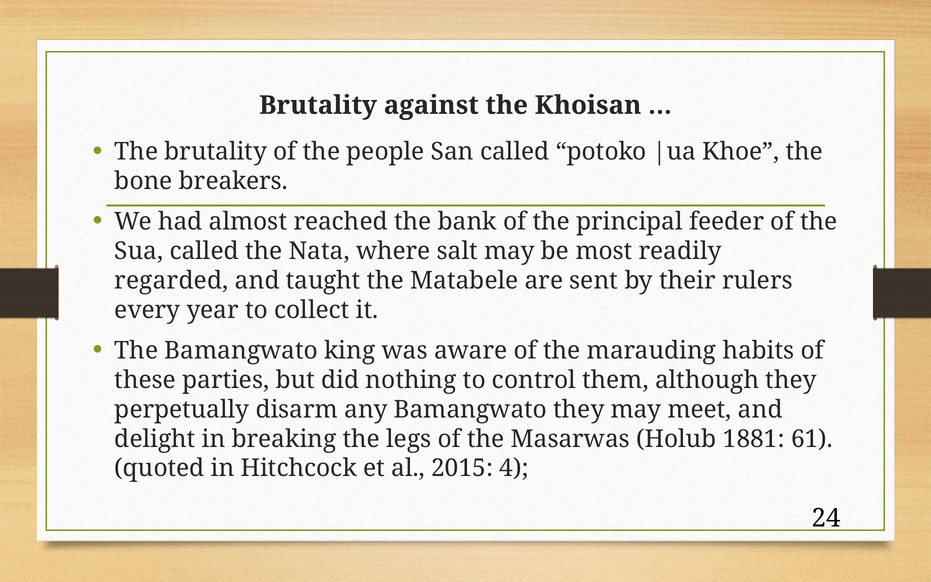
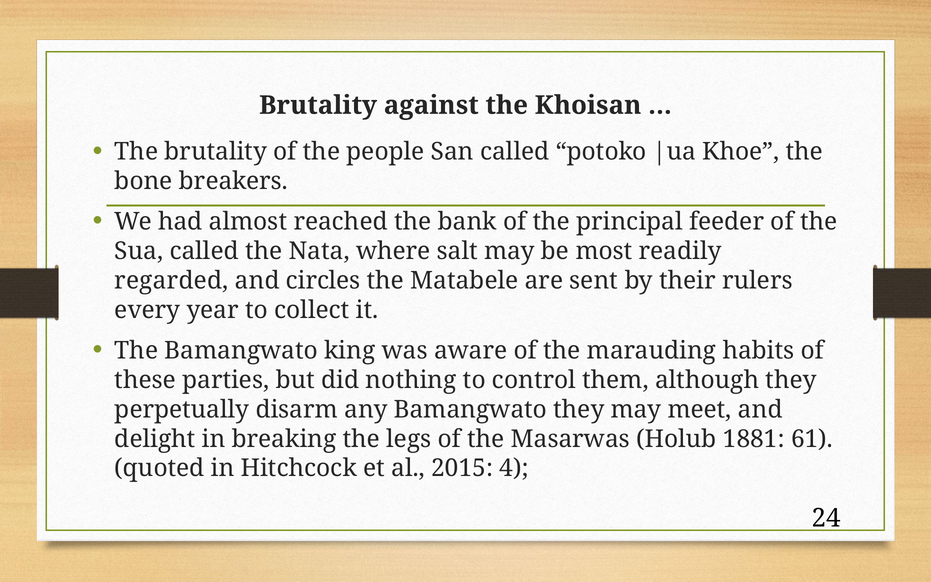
taught: taught -> circles (323, 280)
